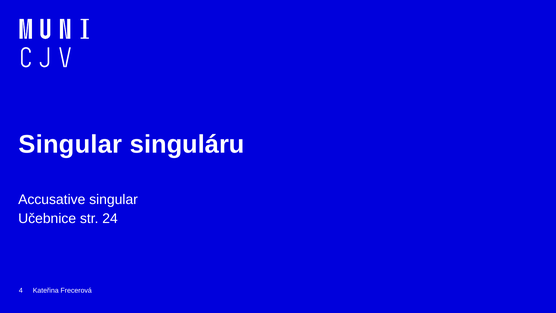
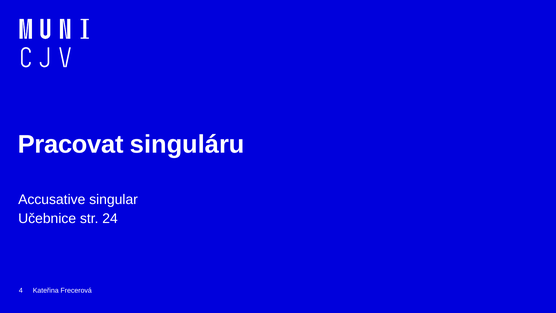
Singular: Singular -> Pracovat (71, 144)
